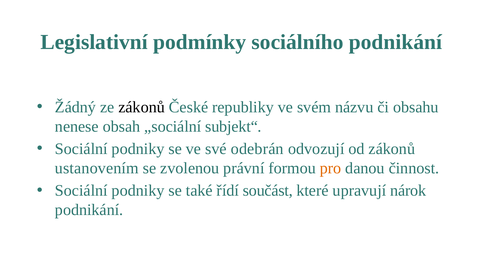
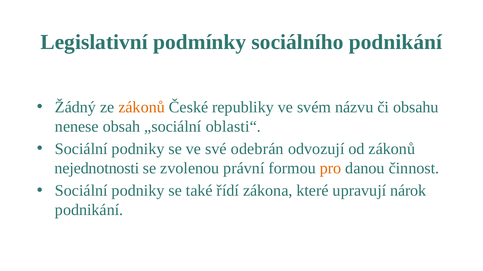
zákonů colour: black -> orange (142, 107)
subjekt“: subjekt“ -> oblasti“ (233, 127)
ustanovením: ustanovením -> nejednotnosti (97, 169)
součást: součást -> zákona (268, 191)
